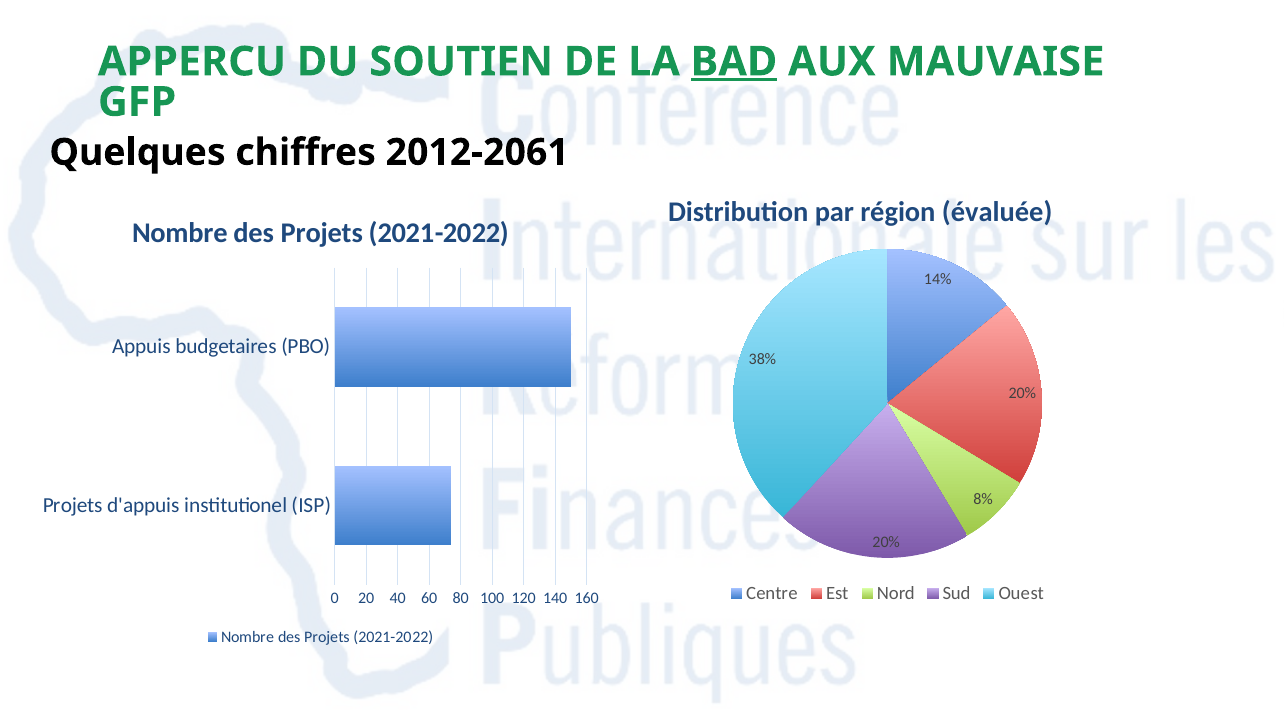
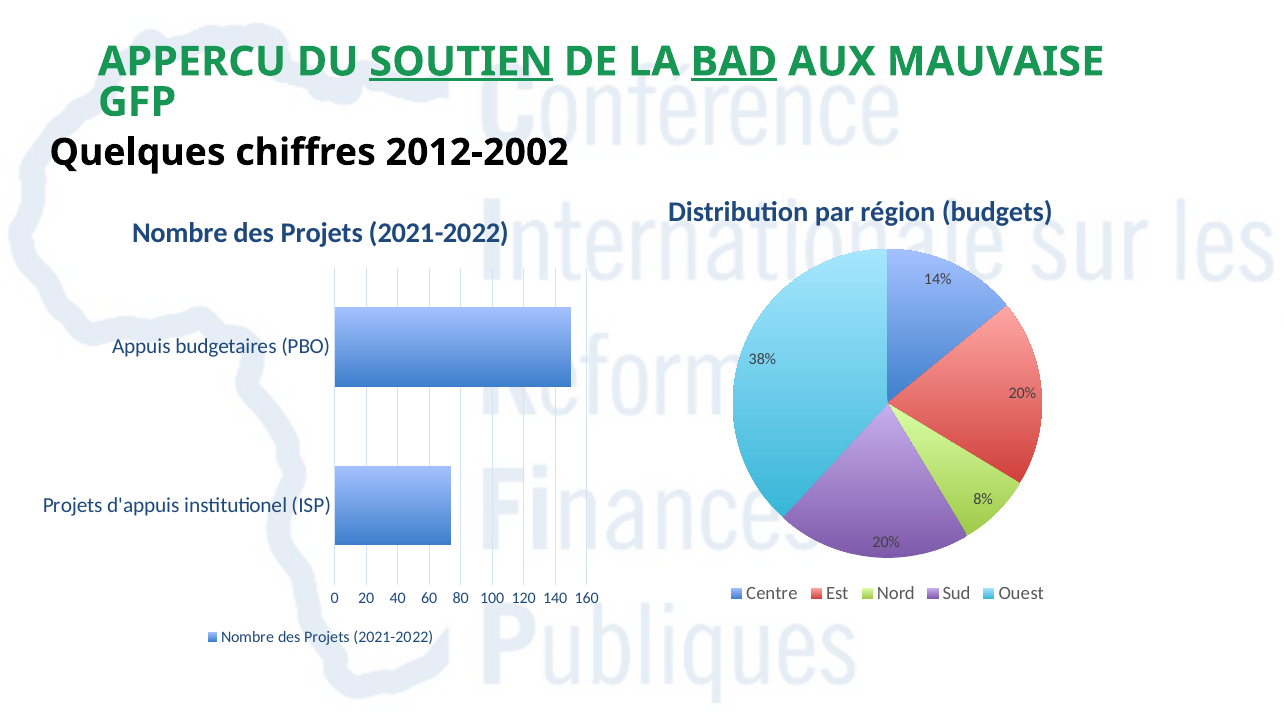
SOUTIEN underline: none -> present (461, 62)
2012-2061: 2012-2061 -> 2012-2002 (477, 152)
évaluée: évaluée -> budgets (997, 212)
